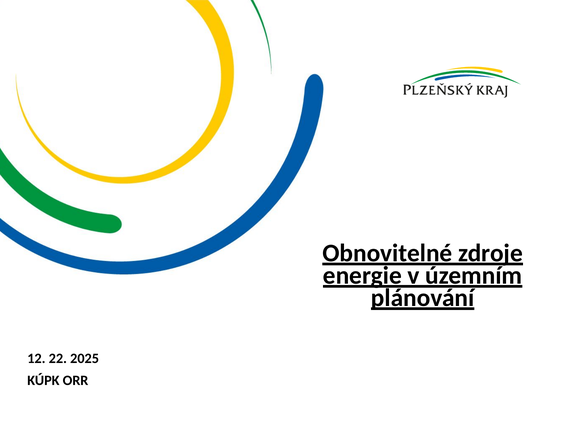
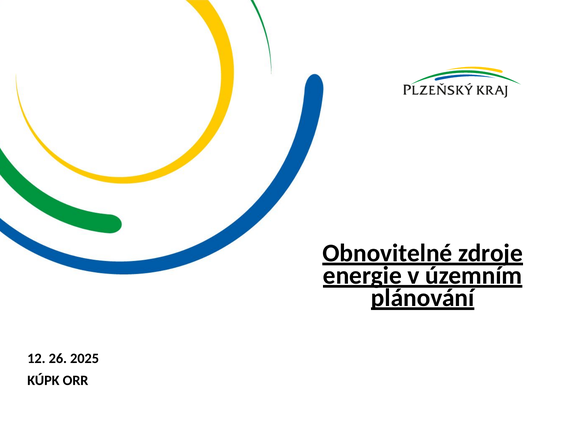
22: 22 -> 26 (58, 358)
